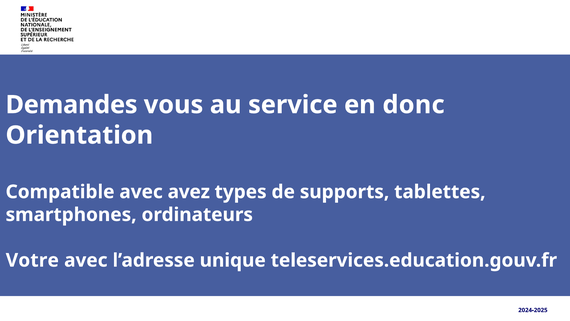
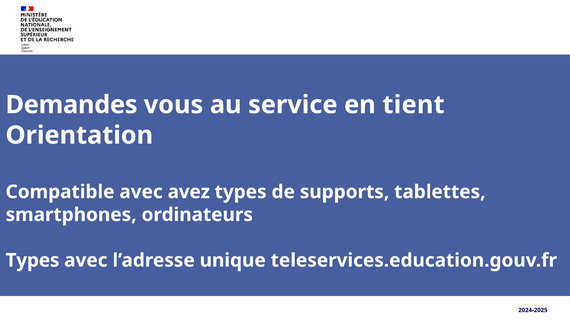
donc: donc -> tient (414, 105)
Votre: Votre -> Types (32, 260)
